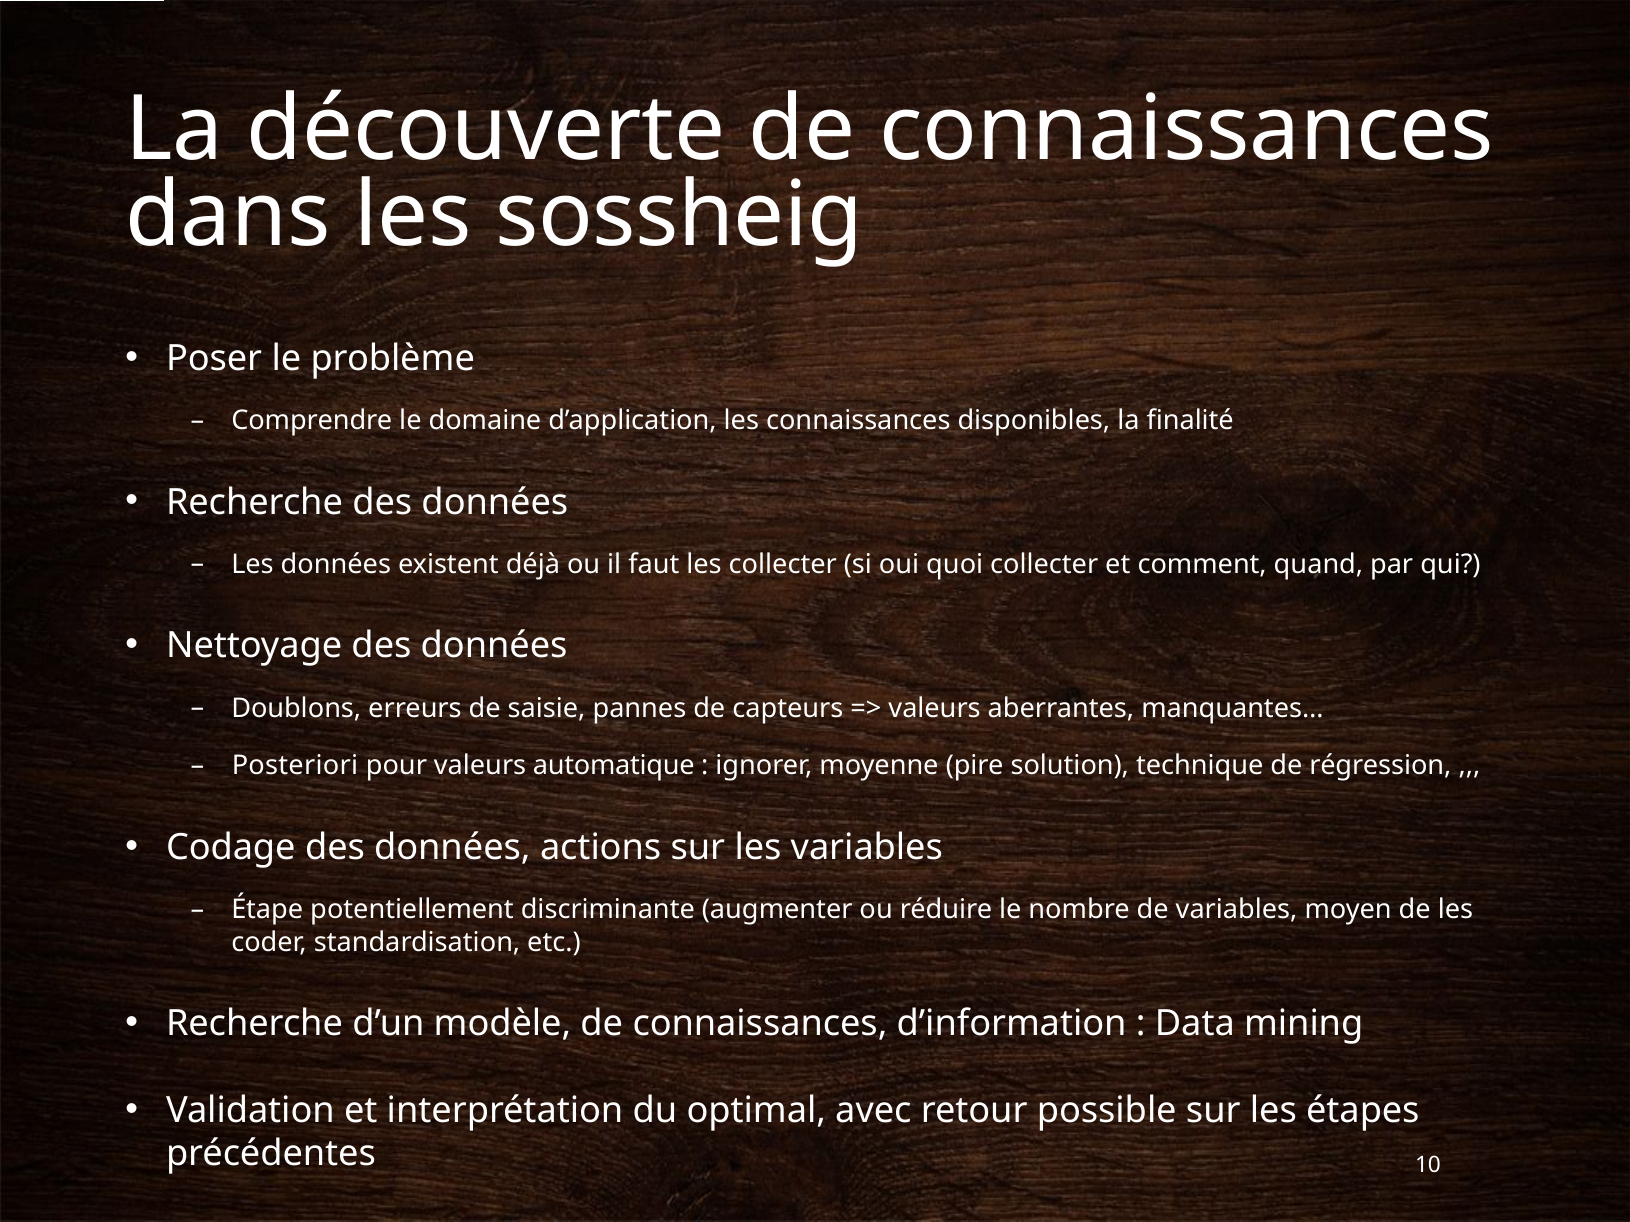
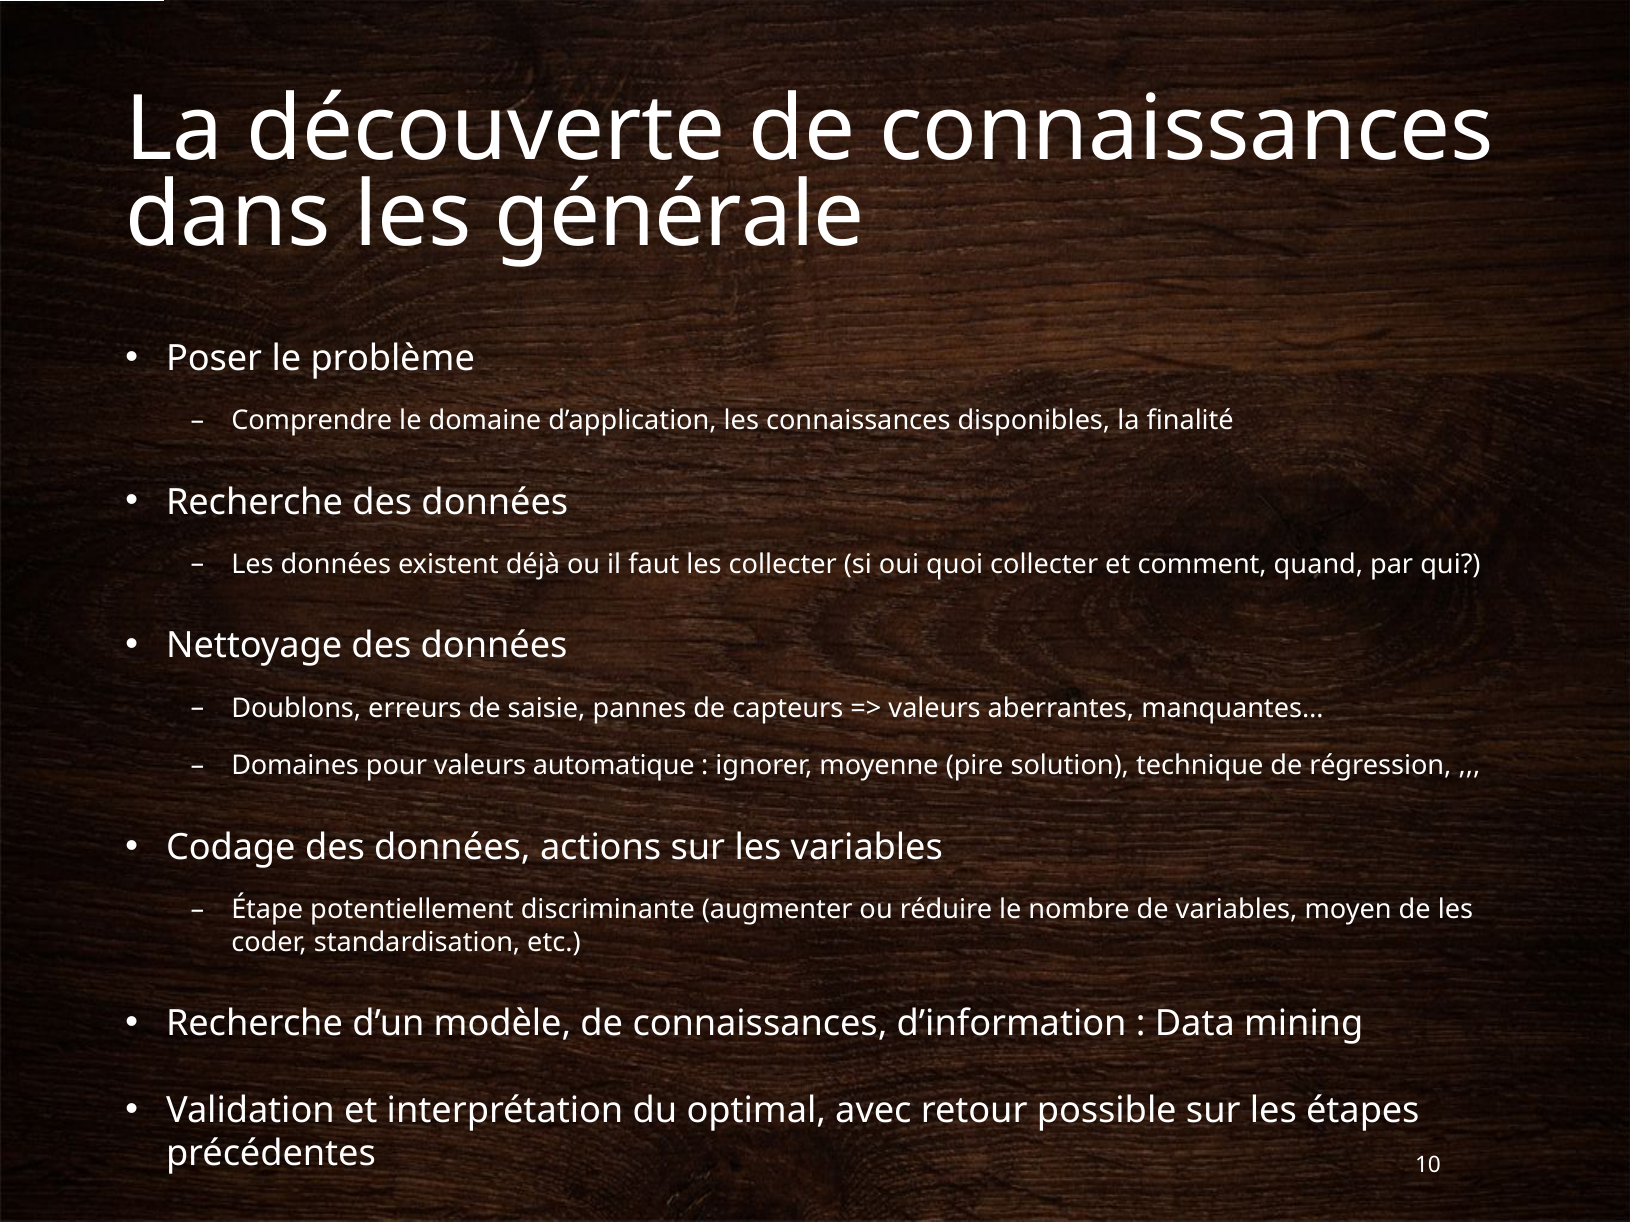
sossheig: sossheig -> générale (680, 216)
Posteriori: Posteriori -> Domaines (295, 766)
